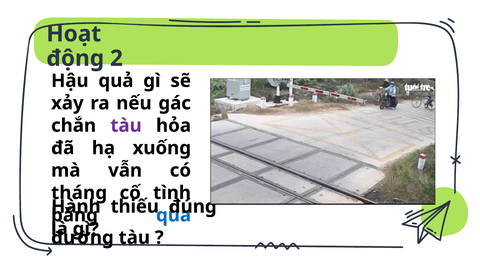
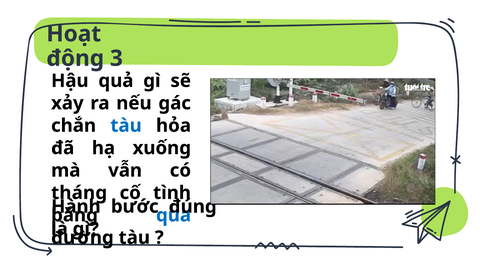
2: 2 -> 3 (116, 58)
tàu colour: purple -> blue (126, 126)
thiếu: thiếu -> bước (135, 207)
